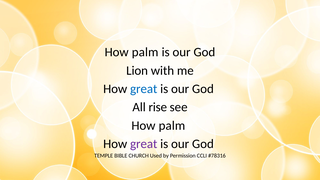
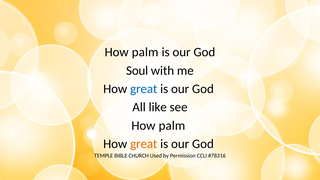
Lion: Lion -> Soul (137, 71)
rise: rise -> like (158, 107)
great colour: purple -> orange (144, 144)
